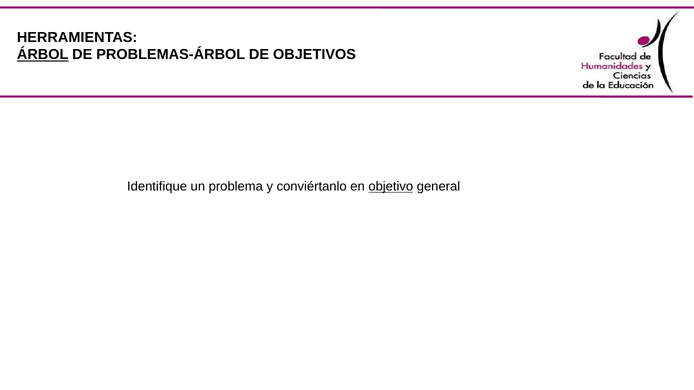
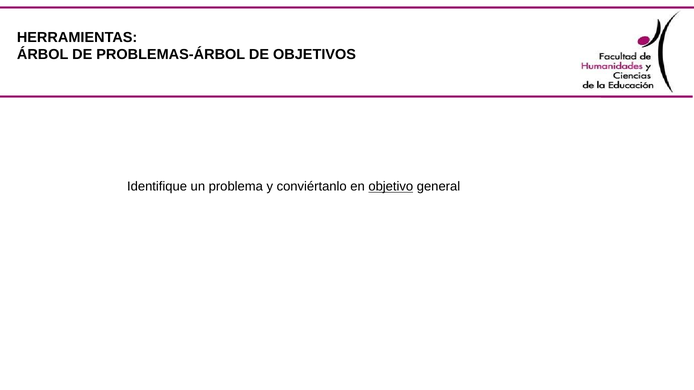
ÁRBOL underline: present -> none (43, 55)
